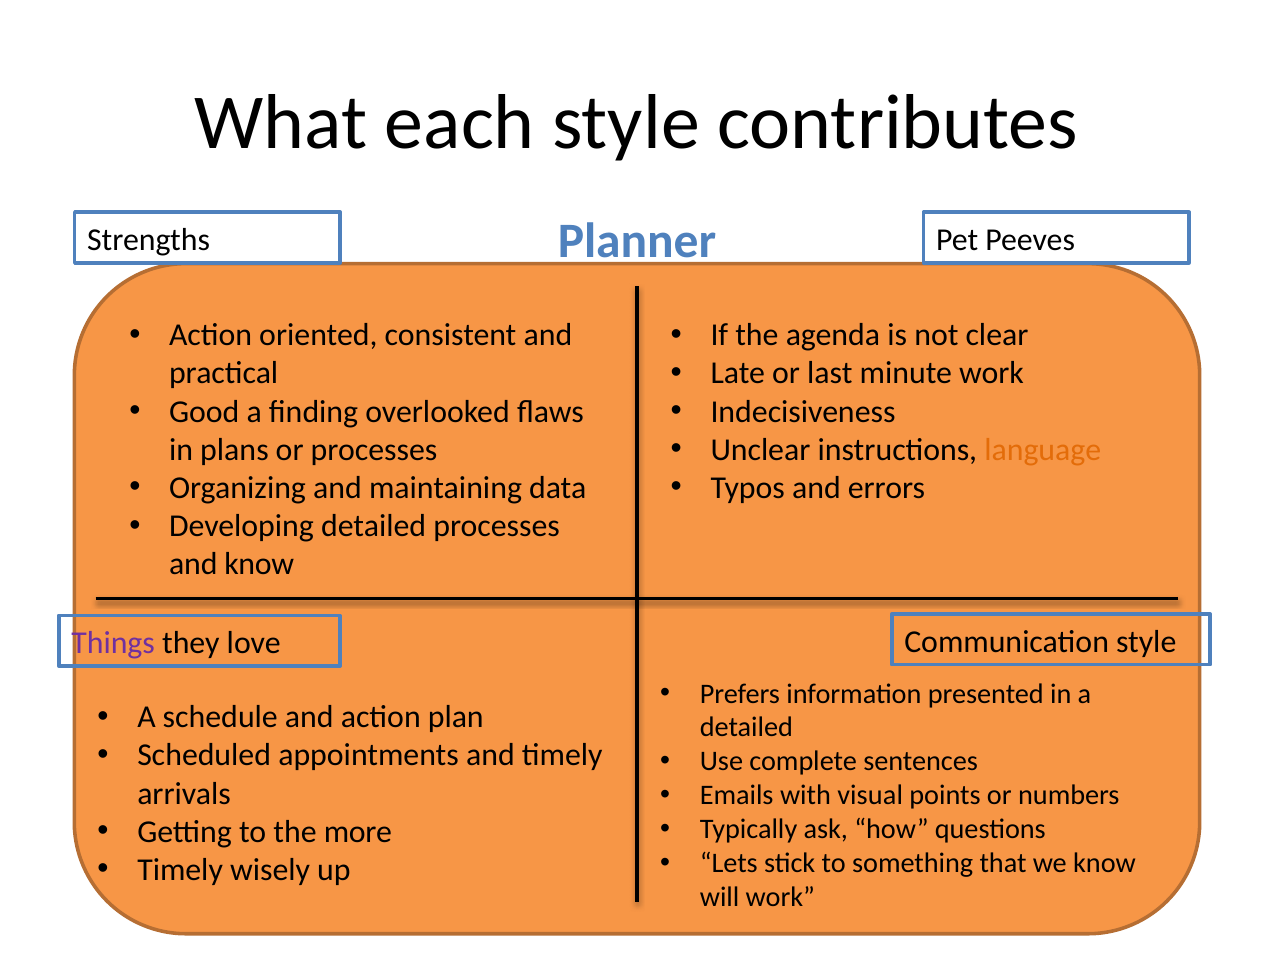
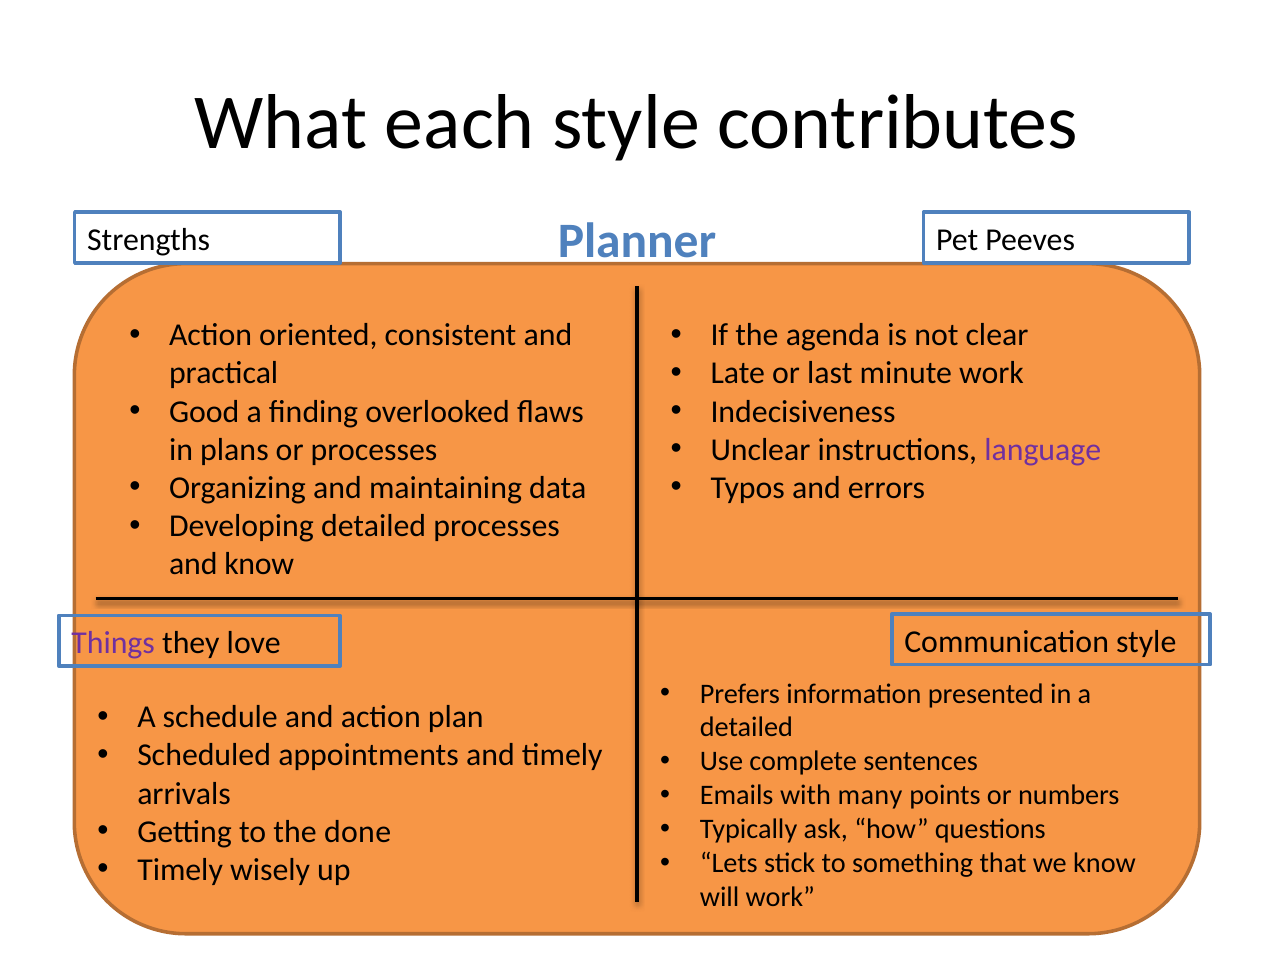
language colour: orange -> purple (1043, 450)
visual: visual -> many (870, 796)
more: more -> done (358, 832)
